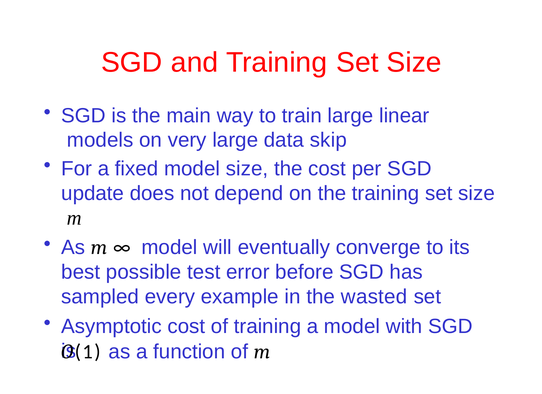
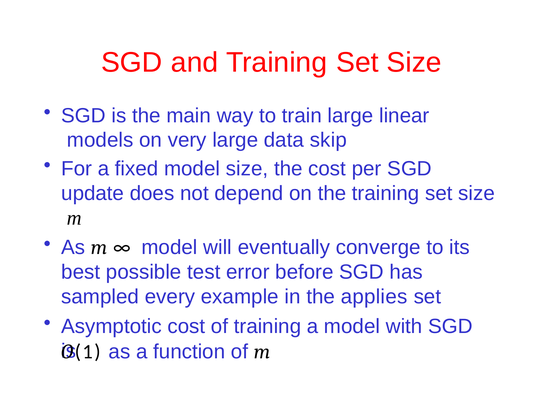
wasted: wasted -> applies (374, 297)
